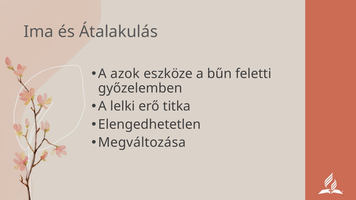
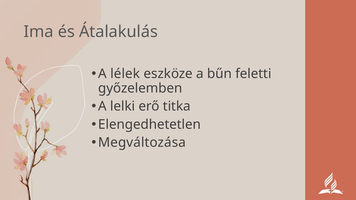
azok: azok -> lélek (125, 74)
